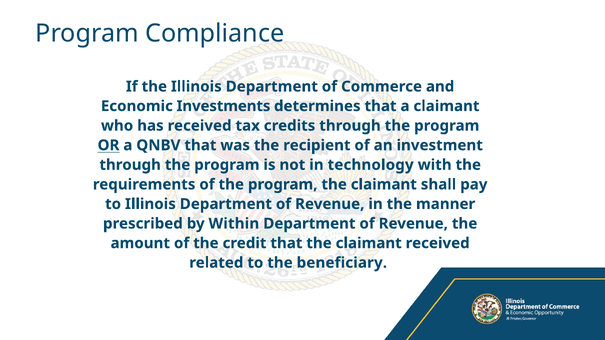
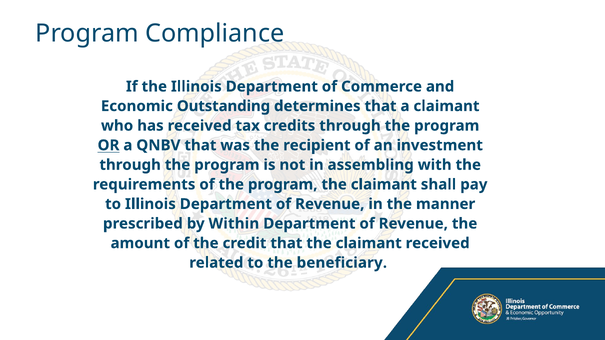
Investments: Investments -> Outstanding (223, 106)
technology: technology -> assembling (371, 165)
